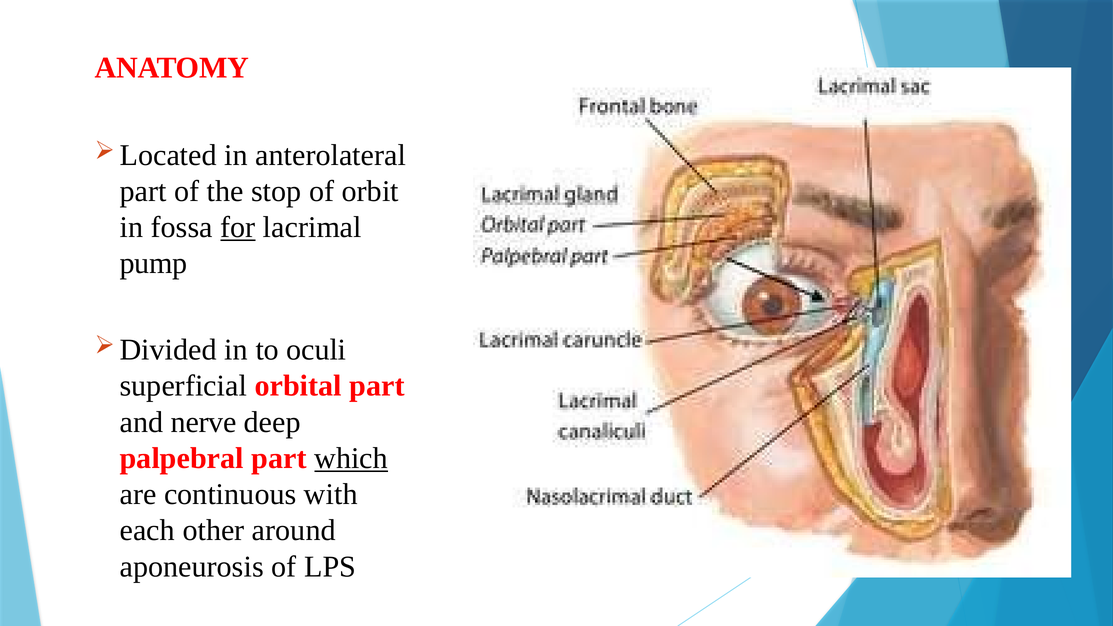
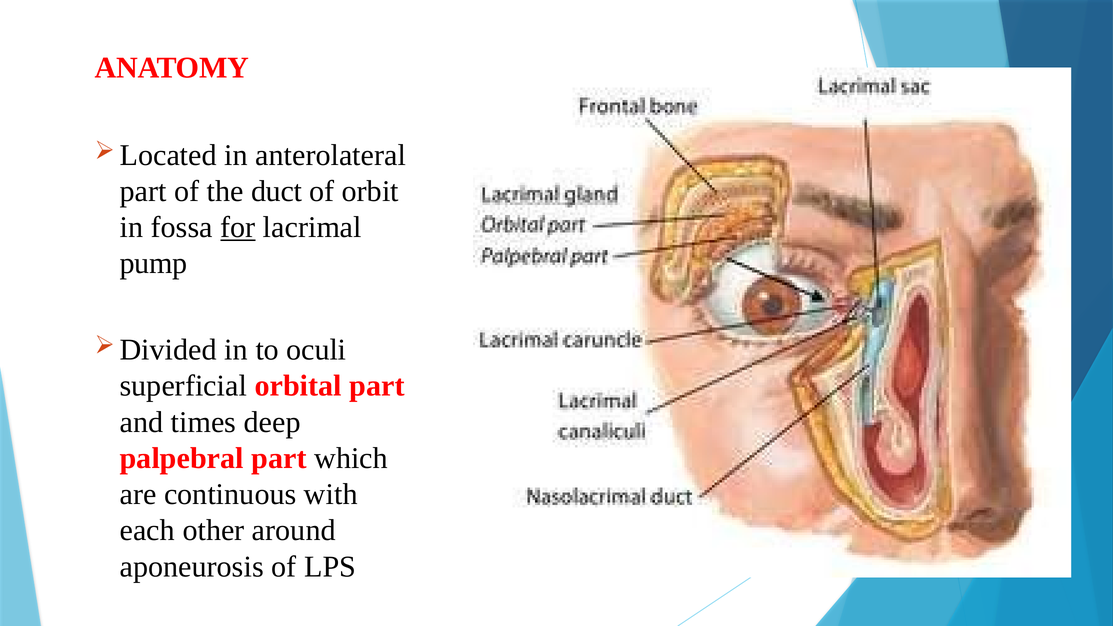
stop: stop -> duct (276, 191)
nerve: nerve -> times (203, 422)
which underline: present -> none (351, 458)
